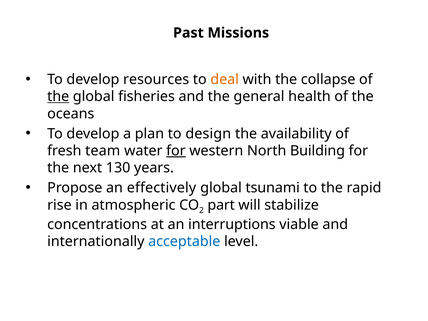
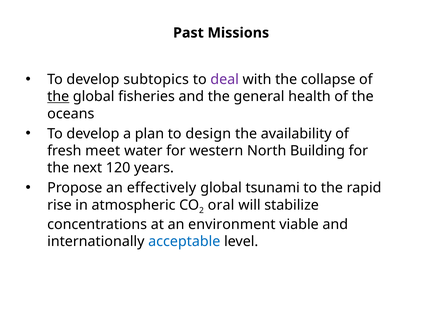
resources: resources -> subtopics (156, 79)
deal colour: orange -> purple (225, 79)
team: team -> meet (103, 151)
for underline: present -> none (176, 151)
130: 130 -> 120 (118, 168)
part: part -> oral (221, 205)
interruptions: interruptions -> environment (232, 224)
